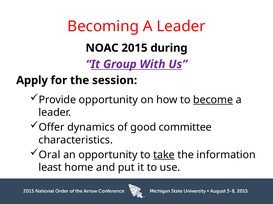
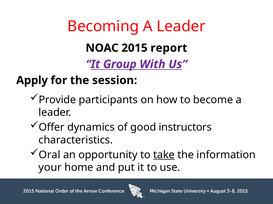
during: during -> report (169, 48)
Provide opportunity: opportunity -> participants (108, 100)
become underline: present -> none (213, 100)
committee: committee -> instructors (185, 128)
least: least -> your (50, 168)
